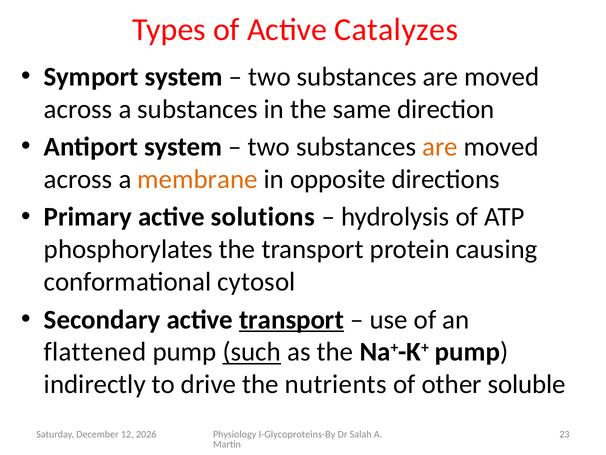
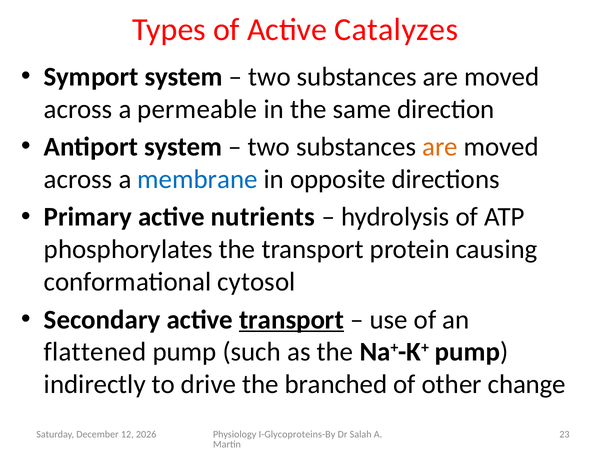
a substances: substances -> permeable (197, 109)
membrane colour: orange -> blue (197, 179)
solutions: solutions -> nutrients (263, 217)
such underline: present -> none (252, 352)
nutrients: nutrients -> branched (336, 384)
soluble: soluble -> change (527, 384)
